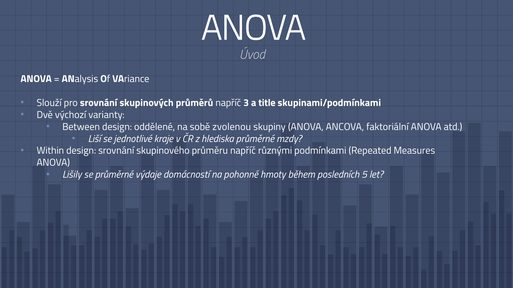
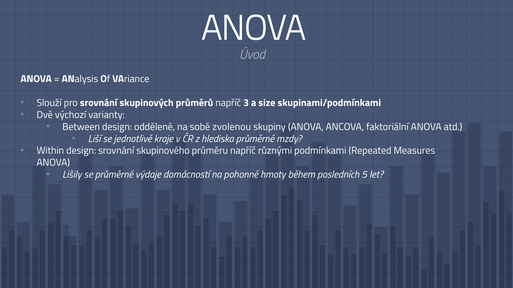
title: title -> size (267, 103)
